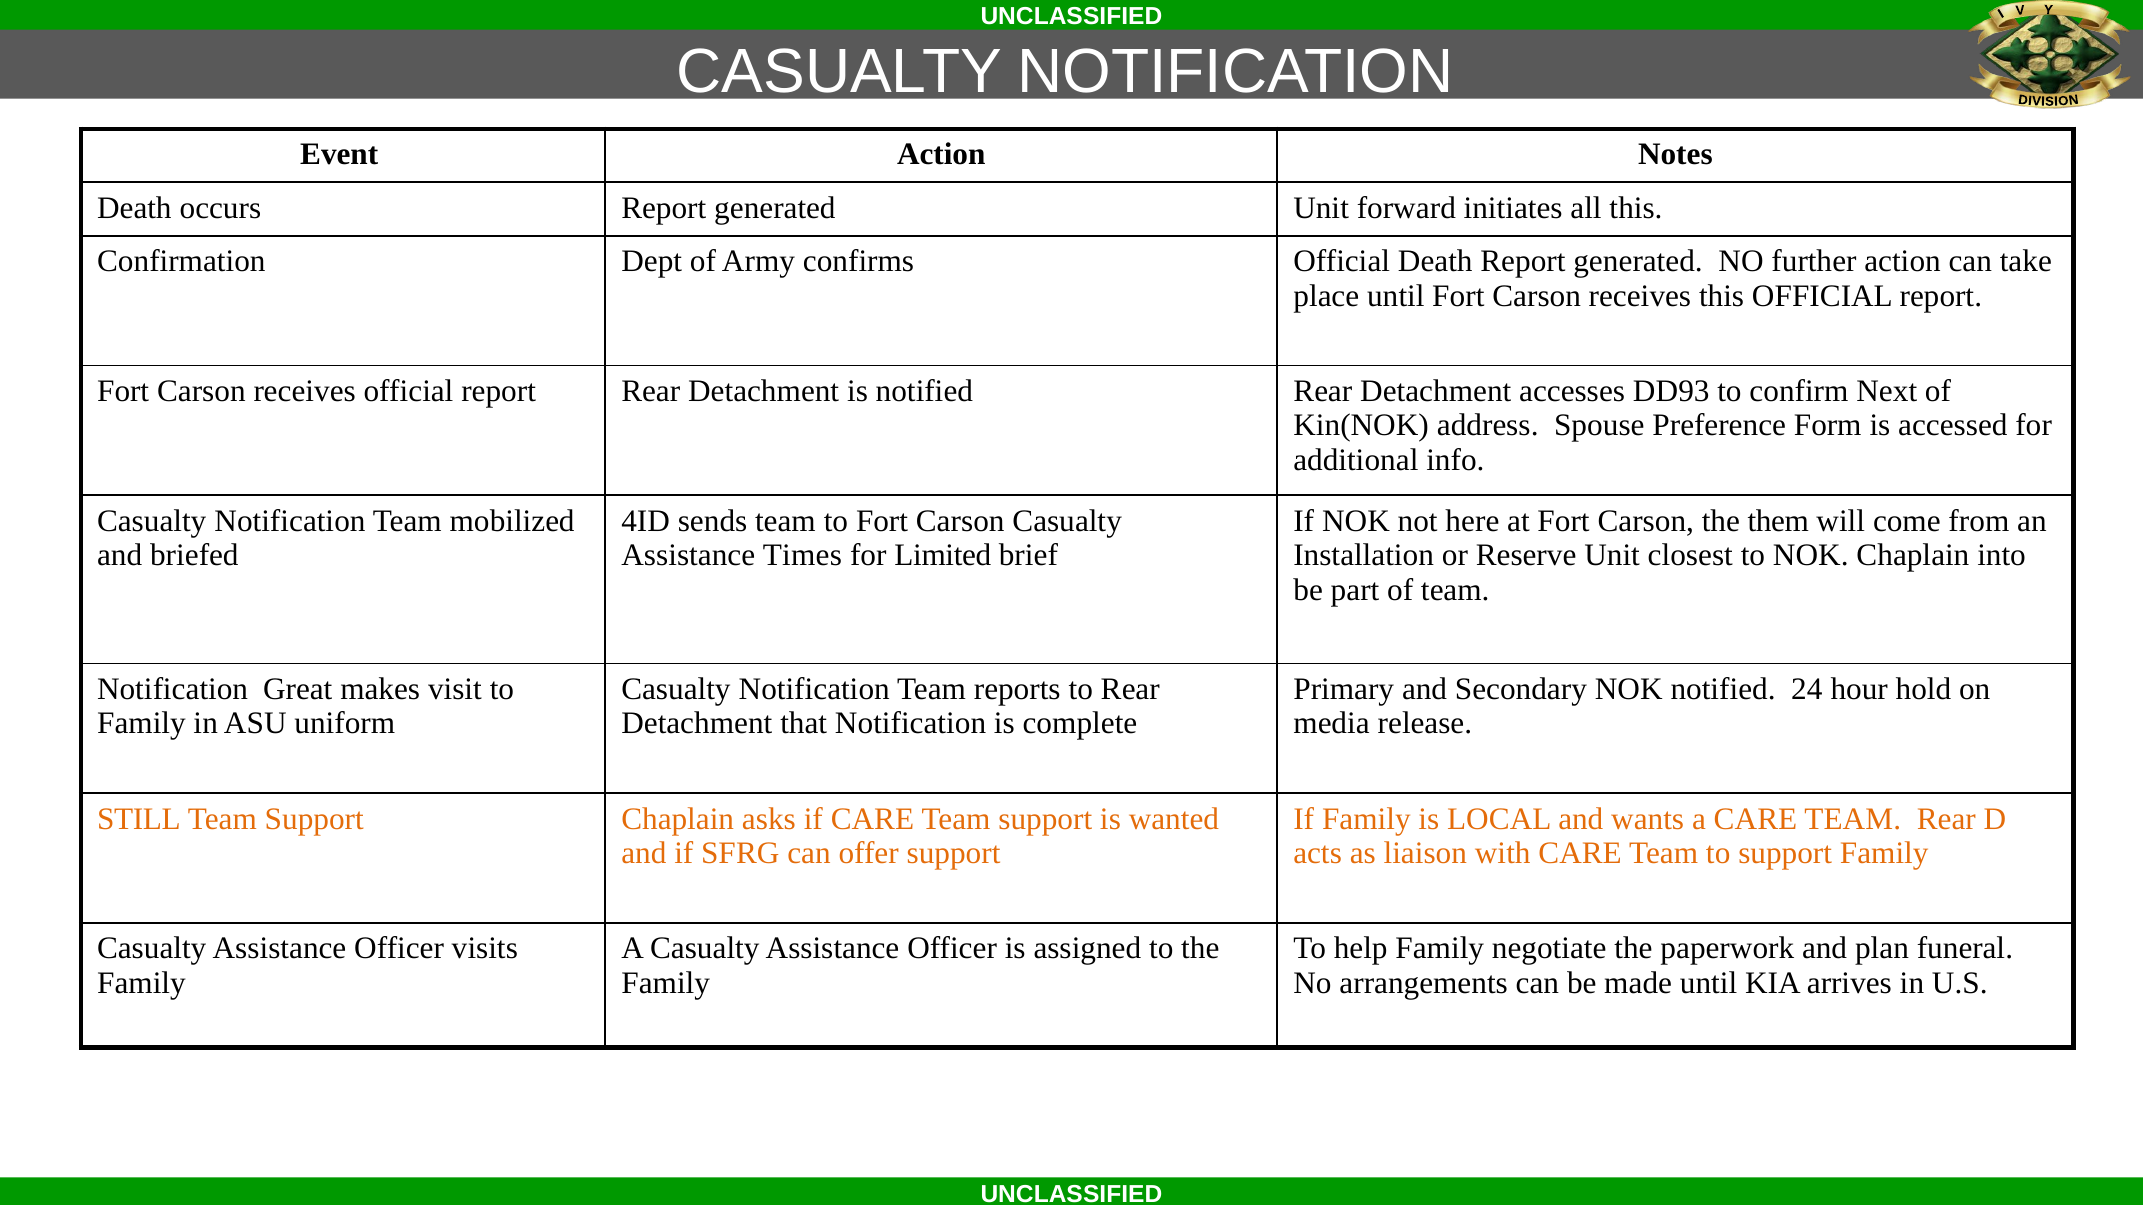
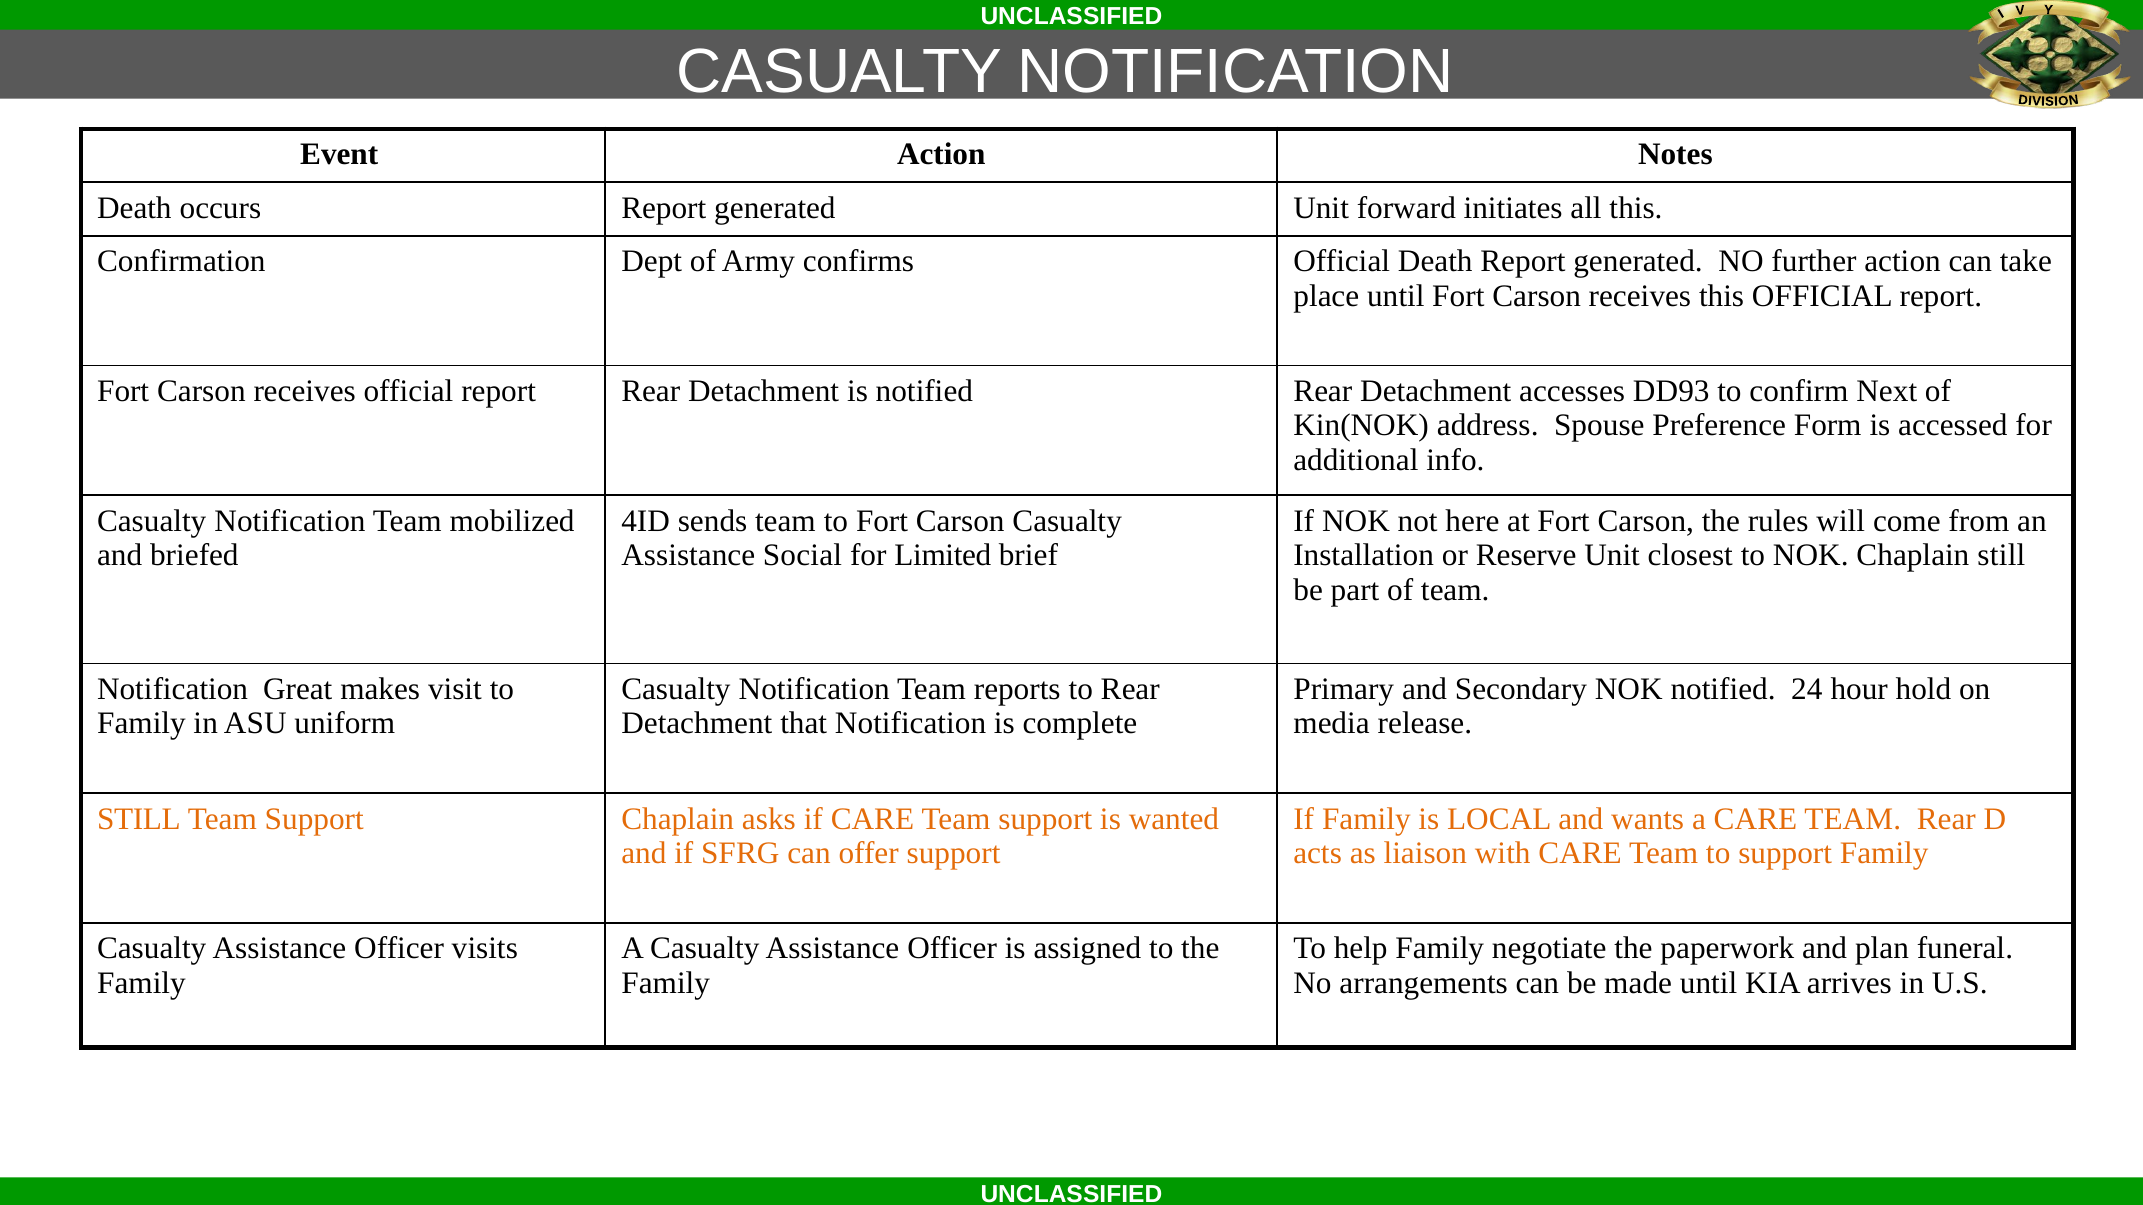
them: them -> rules (1778, 521)
Times: Times -> Social (802, 556)
Chaplain into: into -> still (2001, 556)
